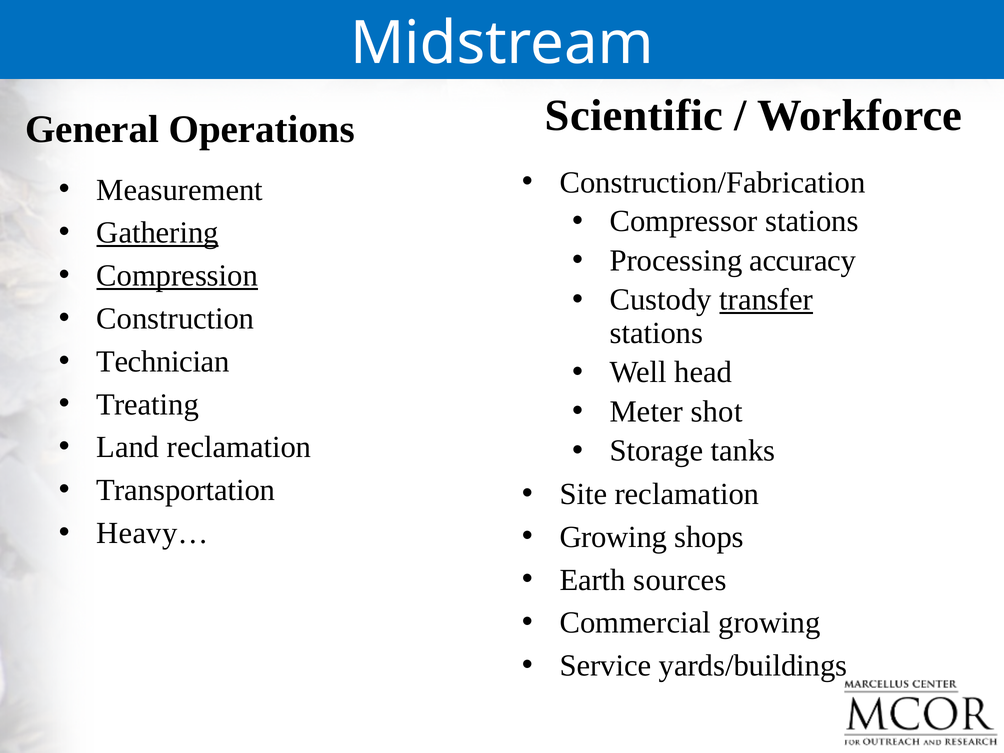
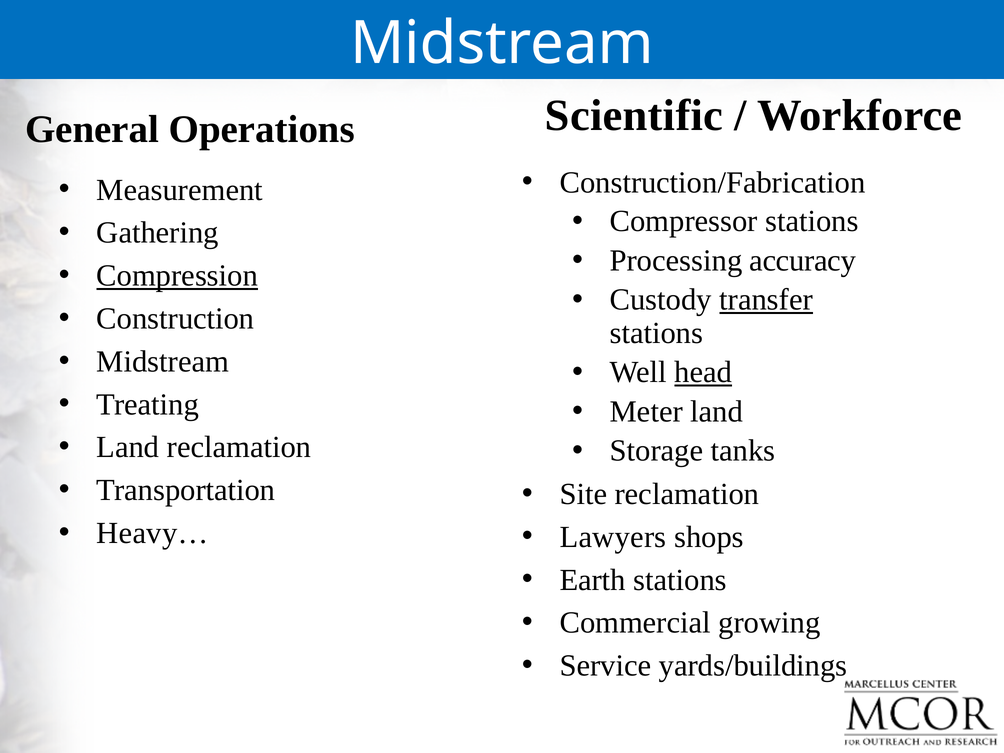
Gathering underline: present -> none (158, 233)
Technician: Technician -> Midstream (163, 362)
head underline: none -> present (703, 372)
Meter shot: shot -> land (717, 411)
Growing: Growing -> Lawyers (613, 537)
Earth sources: sources -> stations (680, 580)
